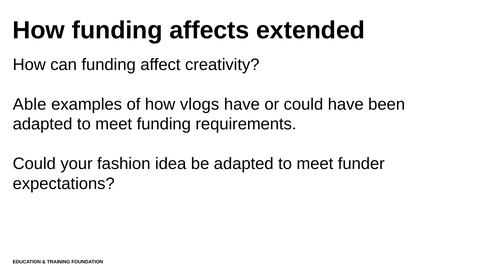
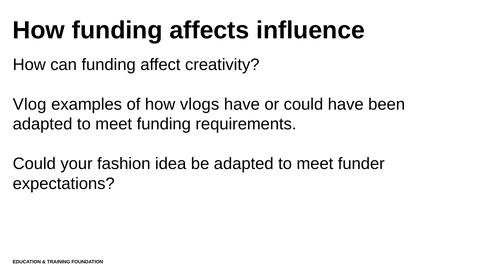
extended: extended -> influence (311, 30)
Able: Able -> Vlog (30, 104)
